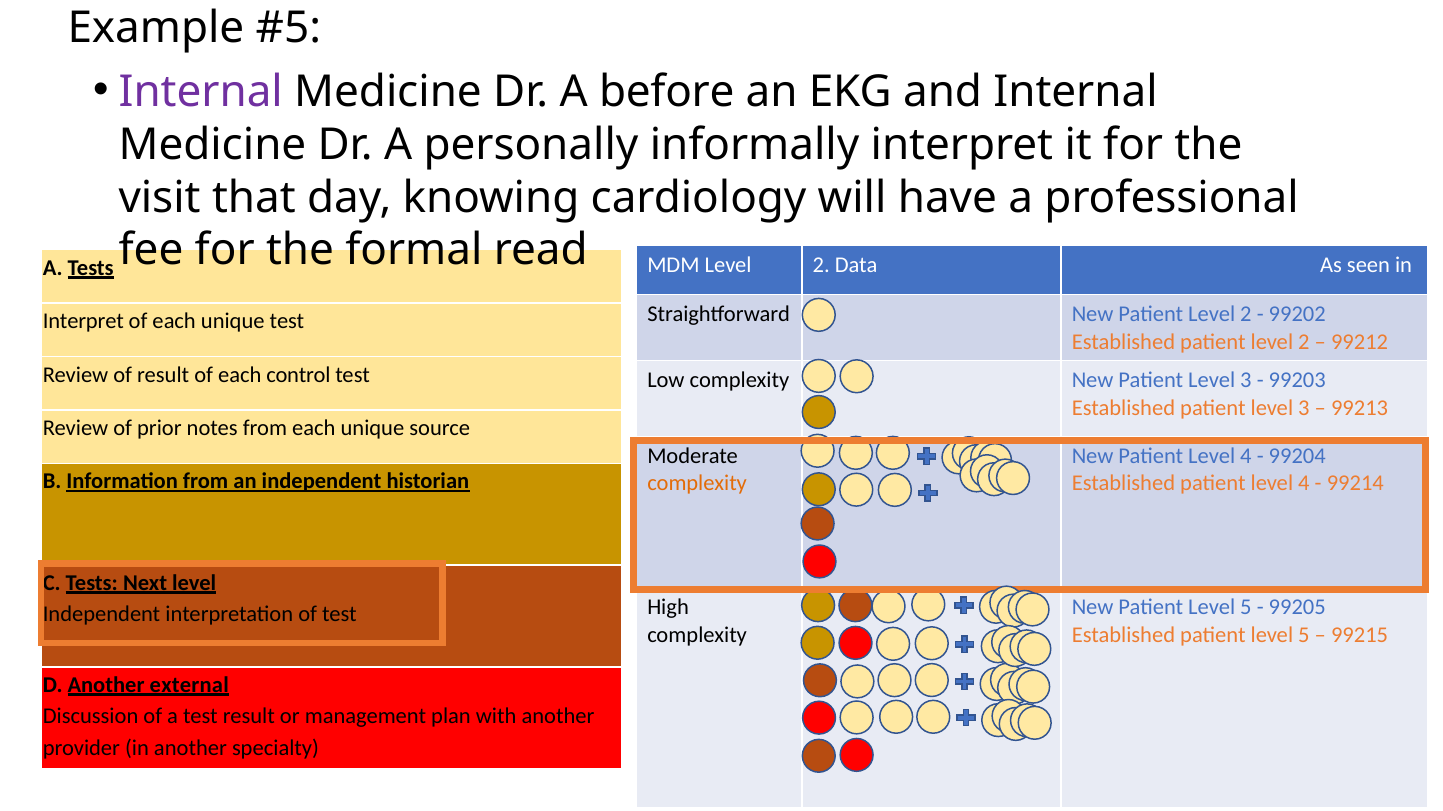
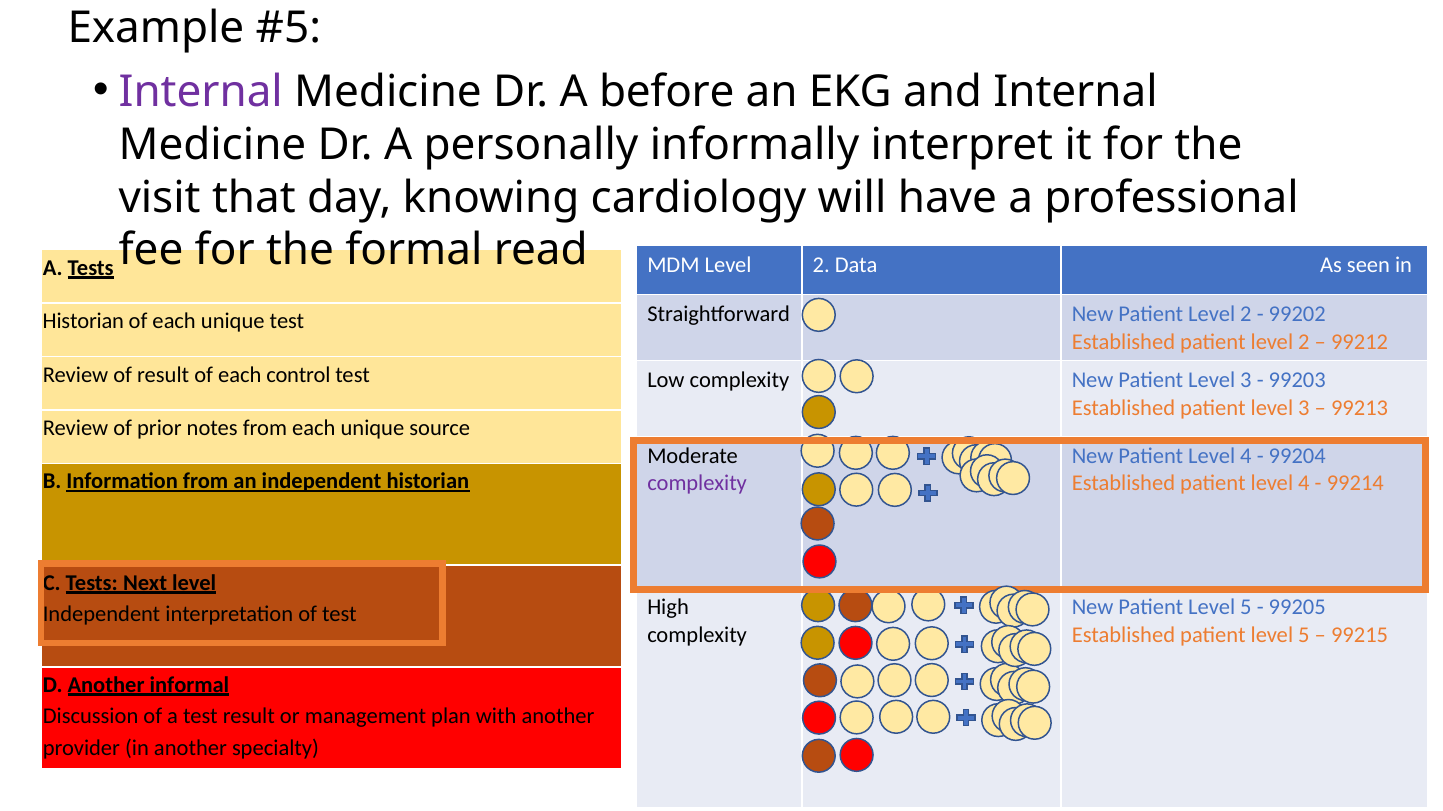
Interpret: Interpret -> Historian (83, 321)
complexity colour: orange -> purple (697, 484)
external: external -> informal (189, 685)
